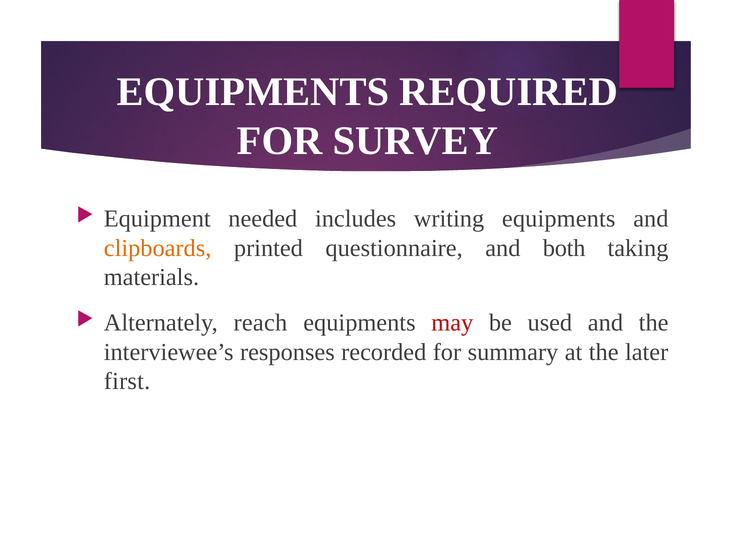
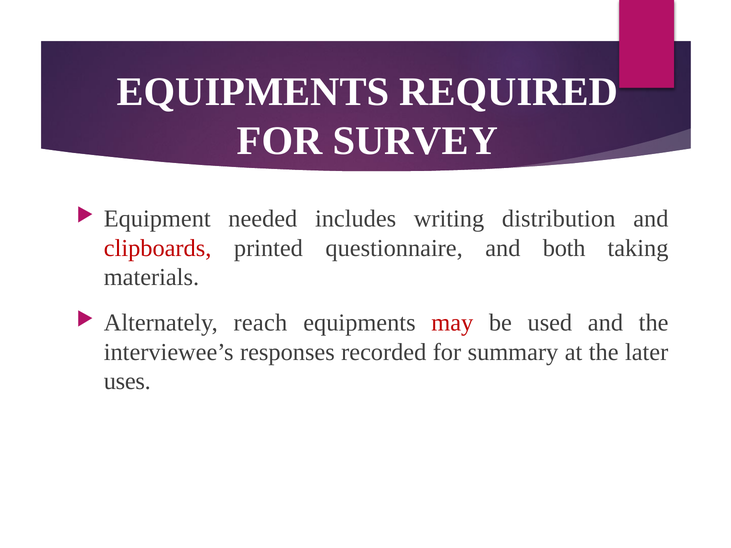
writing equipments: equipments -> distribution (559, 219)
clipboards colour: orange -> red (158, 248)
first: first -> uses (127, 381)
